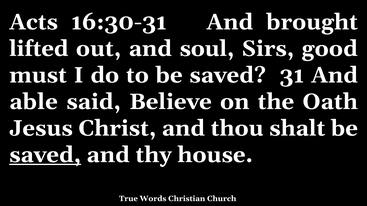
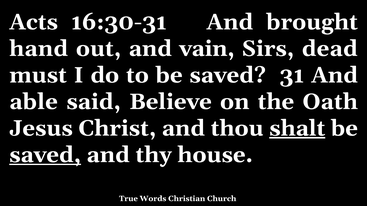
lifted: lifted -> hand (39, 49)
soul: soul -> vain (207, 49)
good: good -> dead (330, 49)
shalt underline: none -> present (297, 129)
